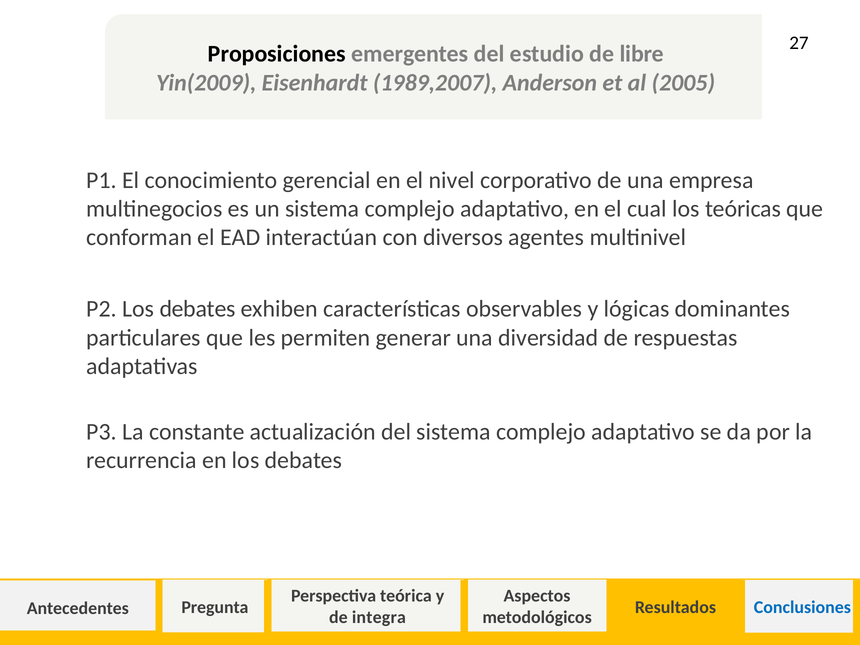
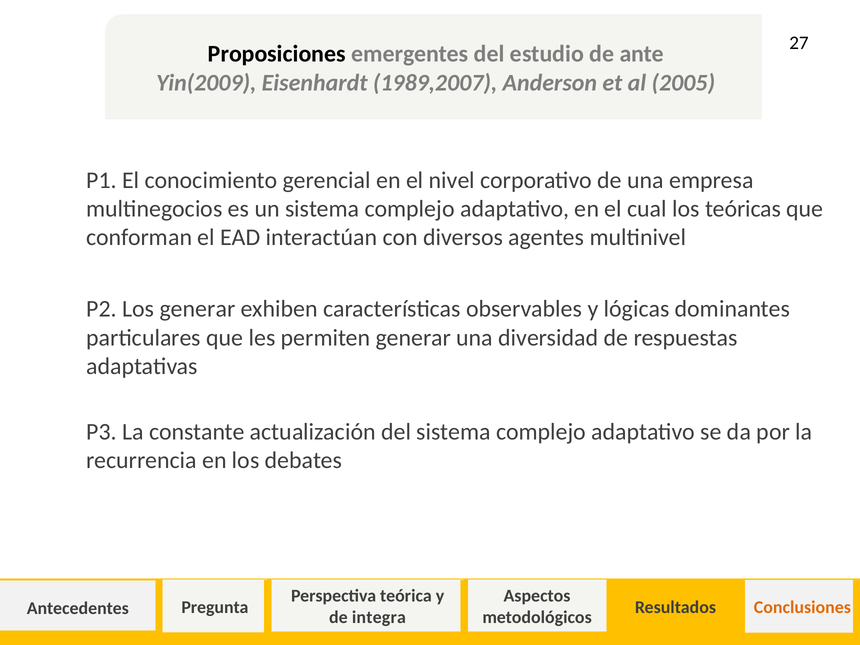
libre: libre -> ante (642, 54)
P2 Los debates: debates -> generar (197, 309)
Conclusiones colour: blue -> orange (802, 608)
